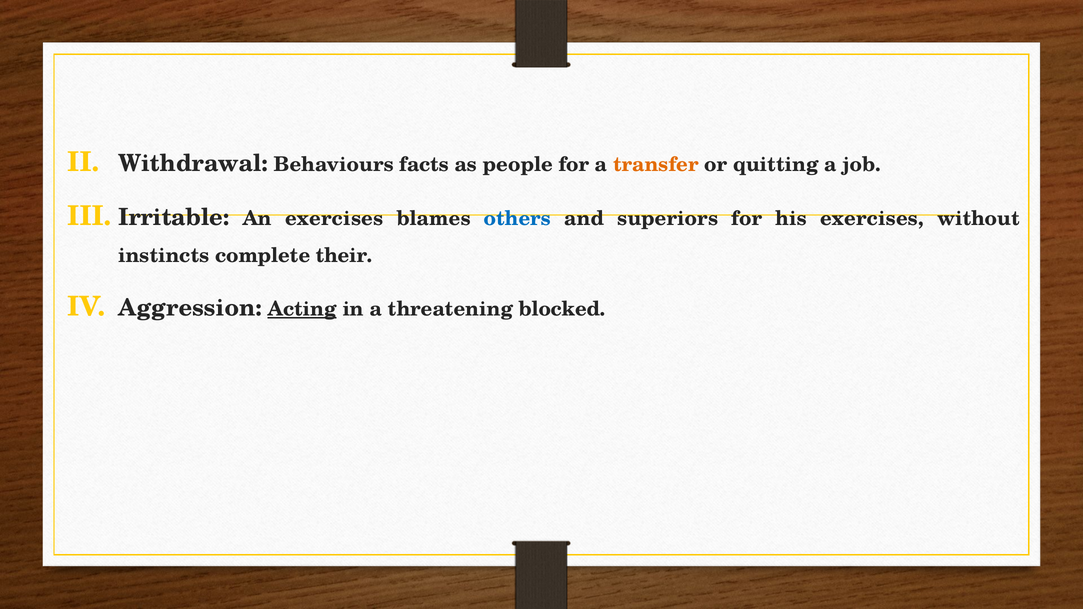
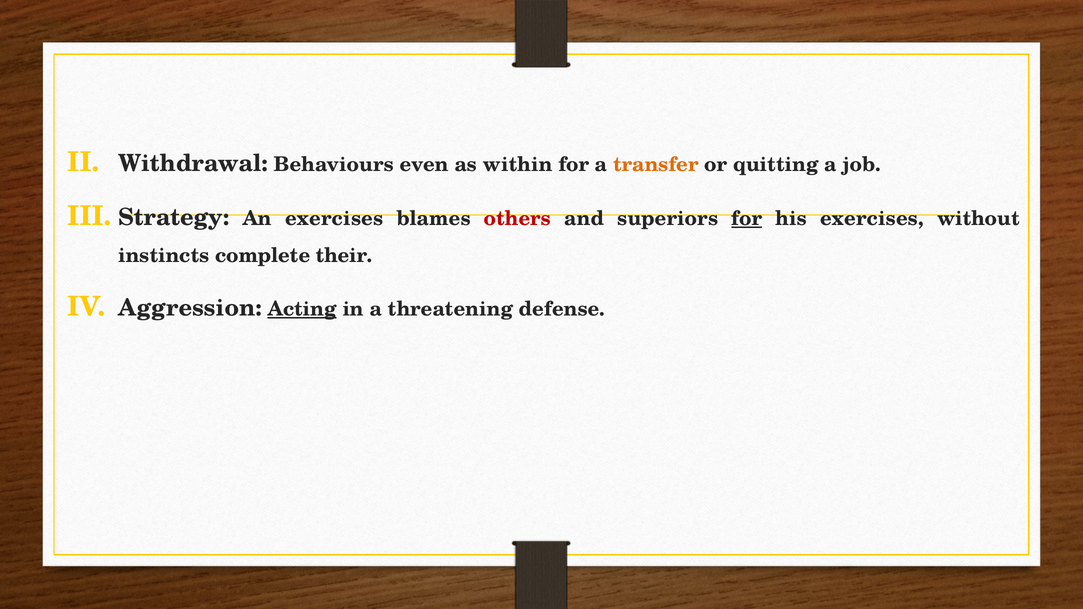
facts: facts -> even (424, 164)
people: people -> within (518, 164)
Irritable: Irritable -> Strategy (174, 217)
others colour: blue -> red (517, 219)
for underline: none -> present (747, 219)
blocked: blocked -> defense (562, 309)
